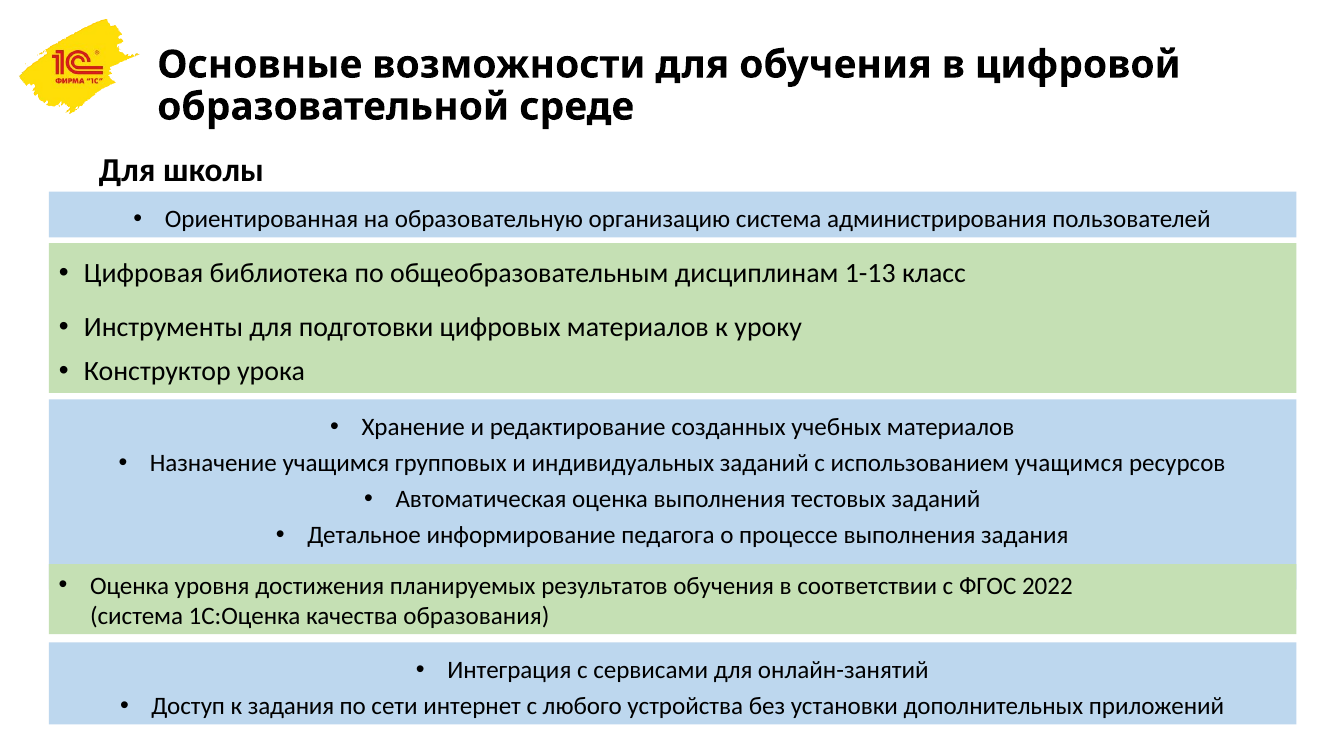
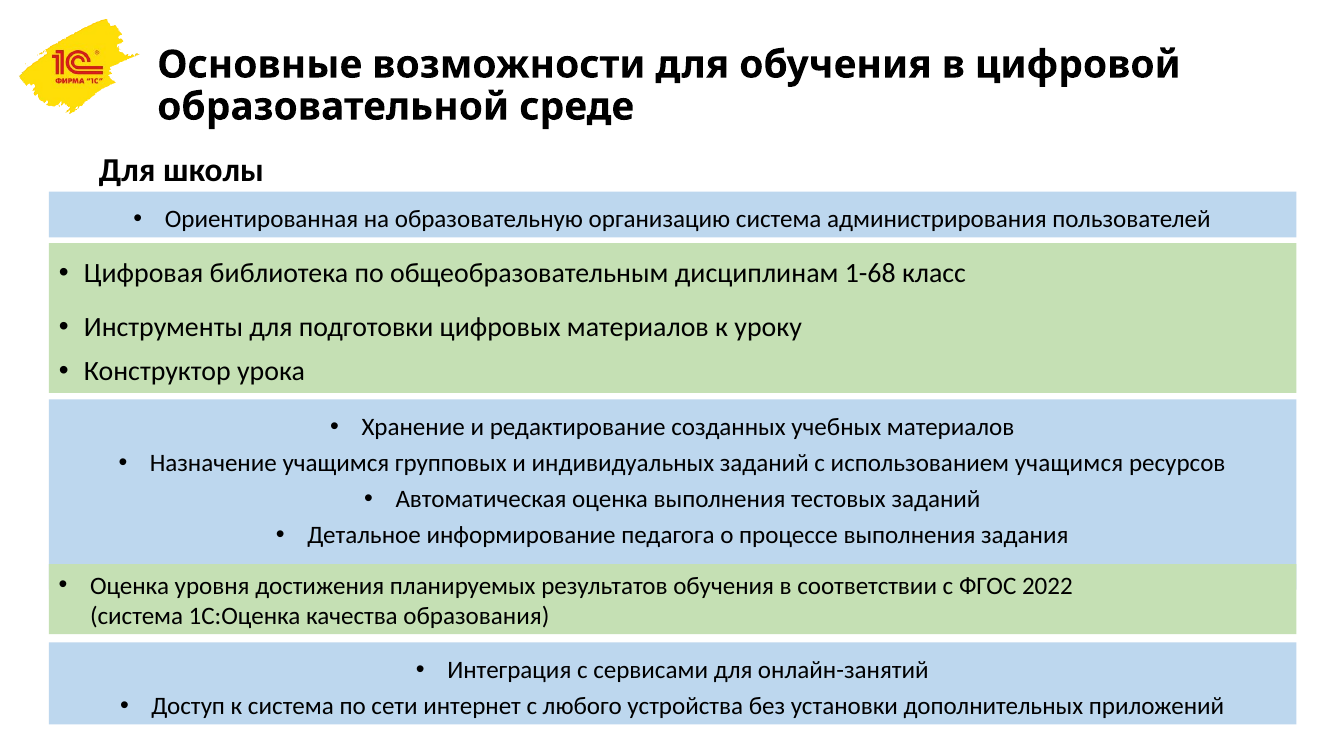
1-13: 1-13 -> 1-68 (870, 274)
к задания: задания -> система (291, 706)
